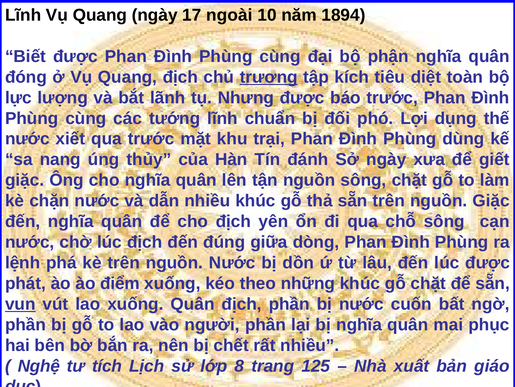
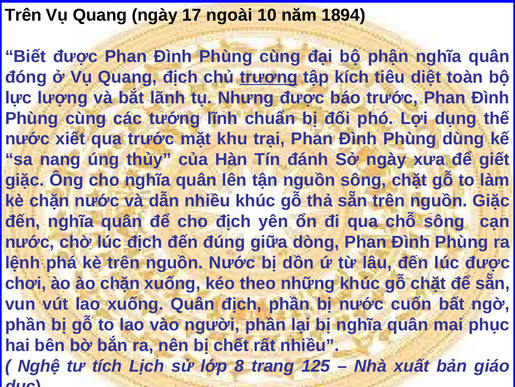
Lĩnh: Lĩnh -> Trên (23, 15)
phát: phát -> chơi (26, 283)
ào điểm: điểm -> chặn (120, 283)
vun underline: present -> none (20, 303)
